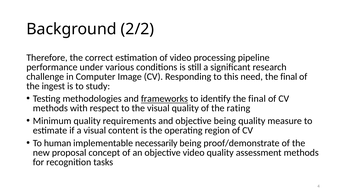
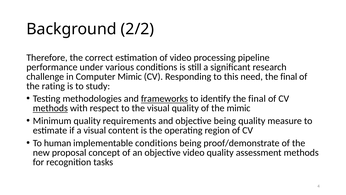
Computer Image: Image -> Mimic (130, 76)
ingest: ingest -> rating (53, 86)
methods underline: none -> present (50, 108)
the rating: rating -> mimic (239, 108)
implementable necessarily: necessarily -> conditions (156, 143)
